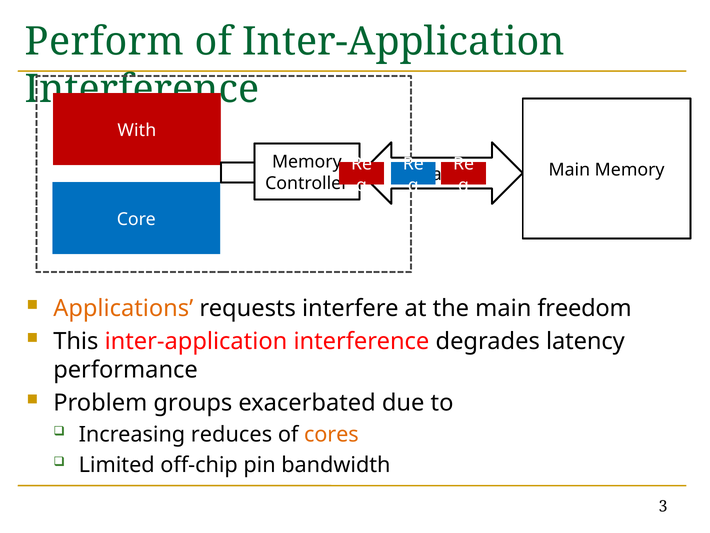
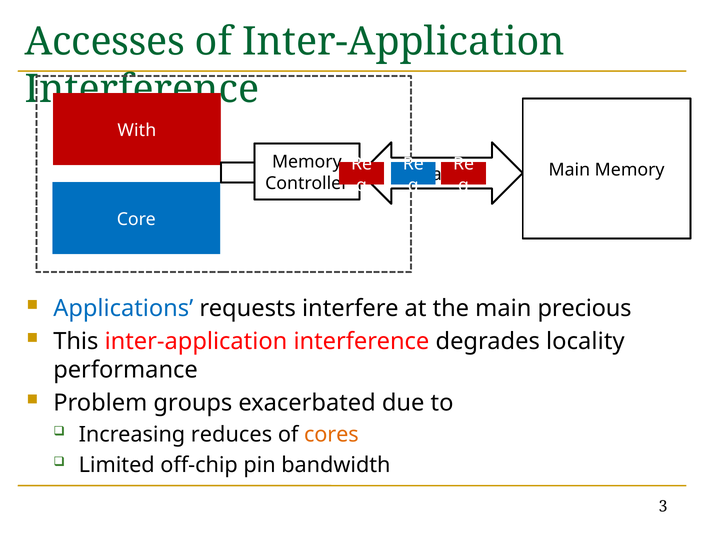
Perform: Perform -> Accesses (105, 42)
Applications colour: orange -> blue (123, 308)
freedom: freedom -> precious (585, 308)
latency: latency -> locality (585, 341)
